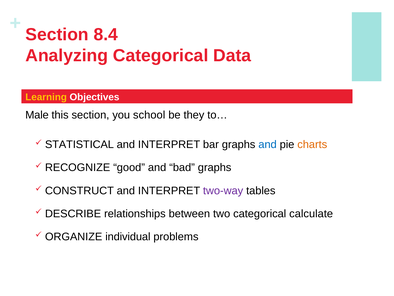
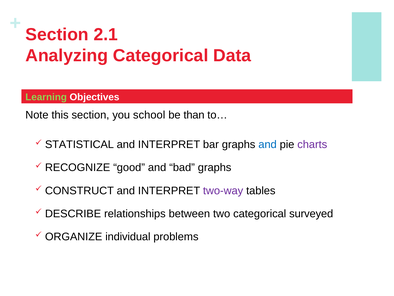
8.4: 8.4 -> 2.1 (106, 35)
Learning colour: yellow -> light green (46, 97)
Male: Male -> Note (37, 115)
they: they -> than (194, 115)
charts colour: orange -> purple (312, 144)
calculate: calculate -> surveyed (311, 213)
